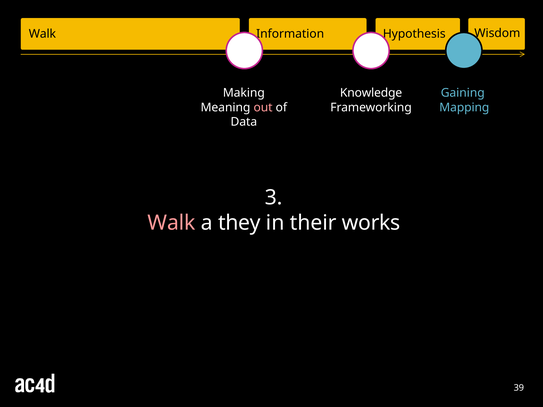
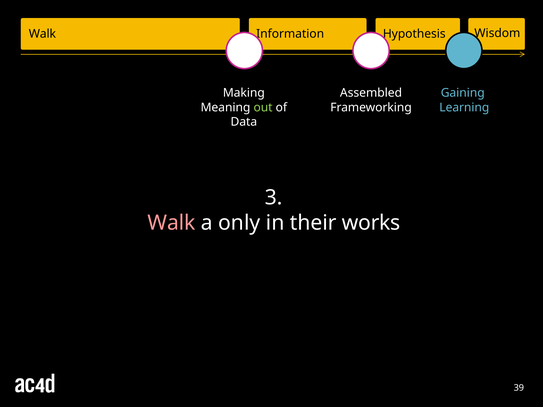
Knowledge: Knowledge -> Assembled (371, 93)
out colour: pink -> light green (263, 107)
Mapping: Mapping -> Learning (464, 107)
they: they -> only (239, 223)
